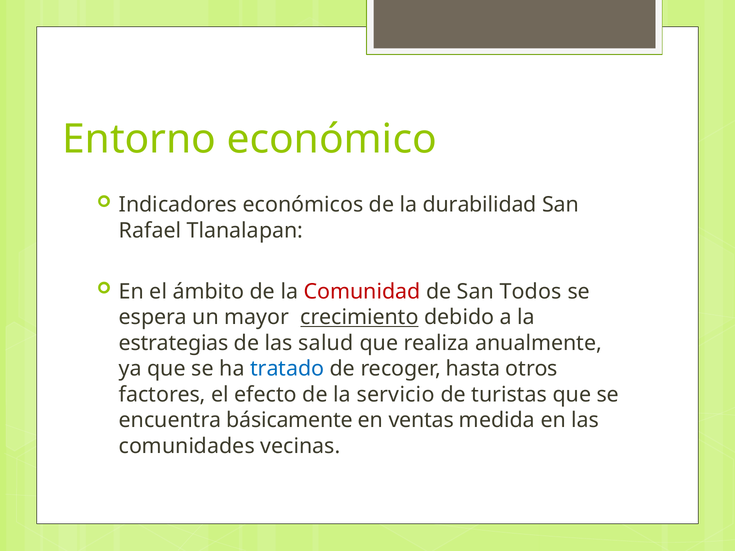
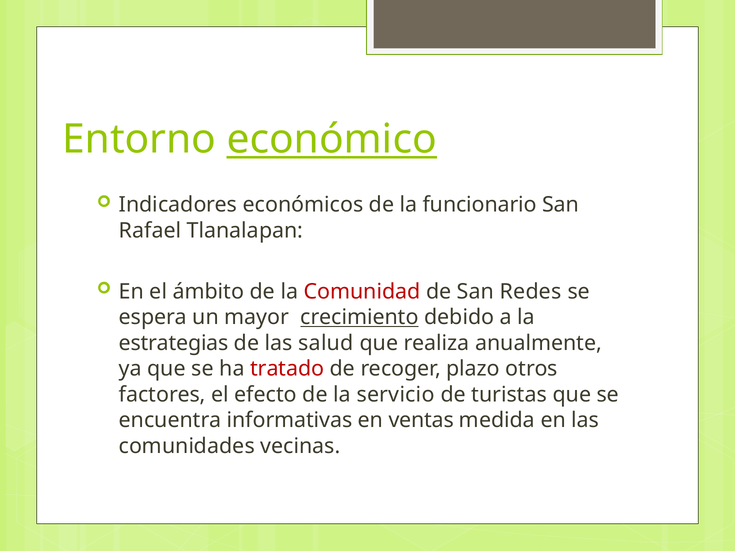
económico underline: none -> present (332, 140)
durabilidad: durabilidad -> funcionario (480, 205)
Todos: Todos -> Redes (531, 292)
tratado colour: blue -> red (287, 369)
hasta: hasta -> plazo (473, 369)
básicamente: básicamente -> informativas (290, 420)
